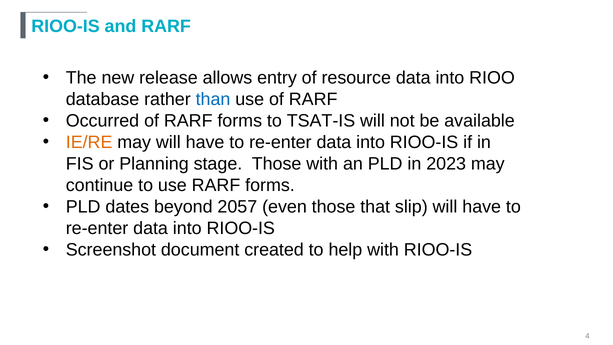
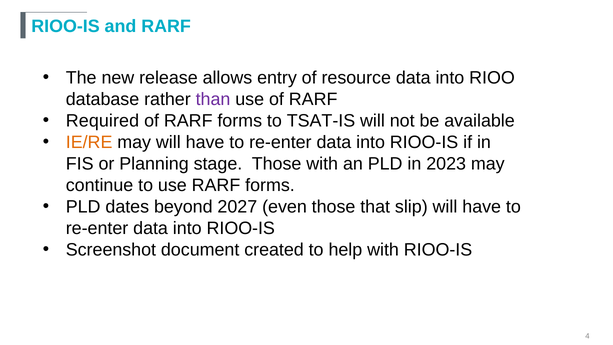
than colour: blue -> purple (213, 99)
Occurred: Occurred -> Required (102, 121)
2057: 2057 -> 2027 (237, 207)
